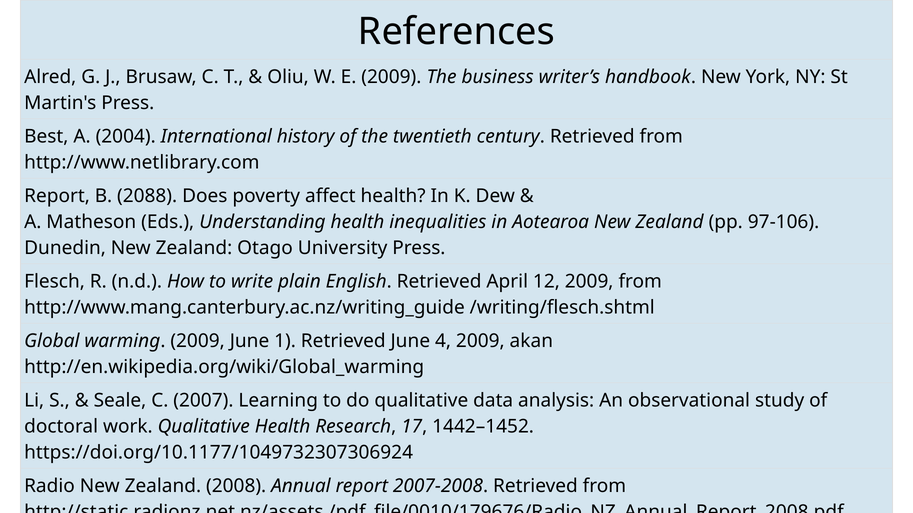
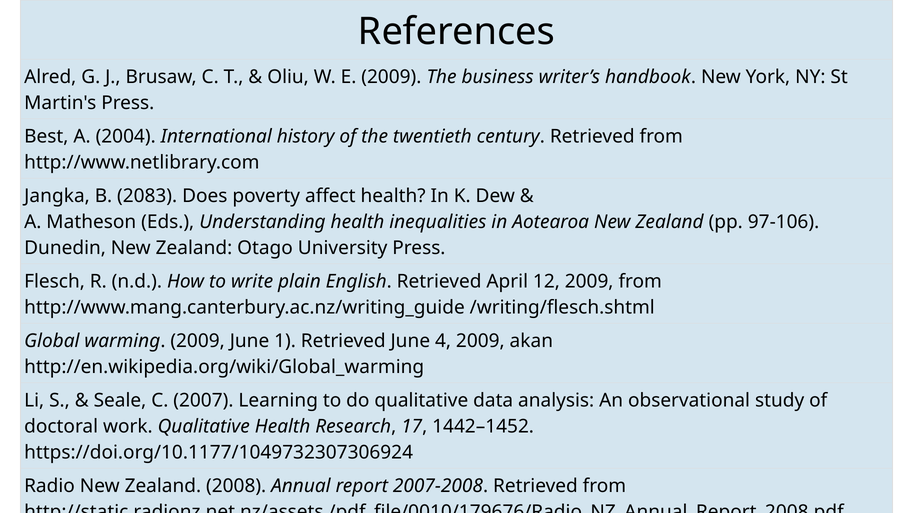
Report: Report -> Jangka (57, 196)
2088: 2088 -> 2083 (147, 196)
